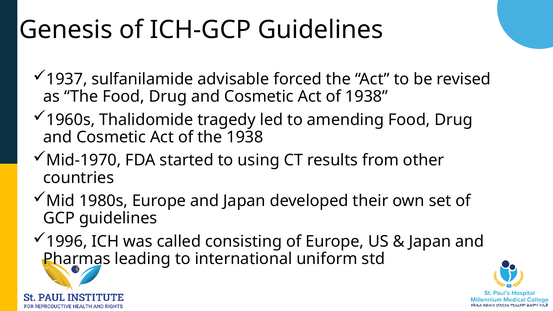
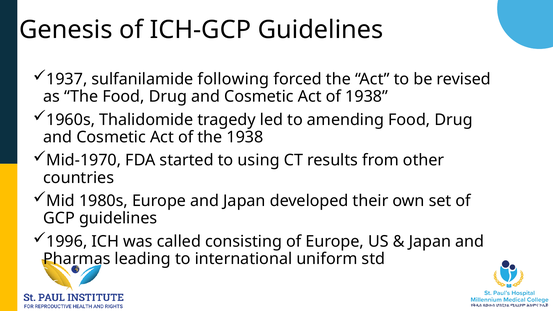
advisable: advisable -> following (233, 79)
